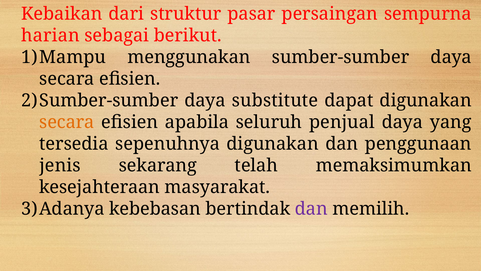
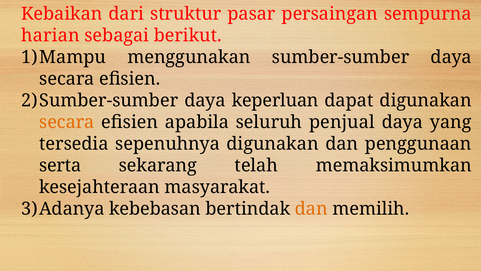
substitute: substitute -> keperluan (275, 100)
jenis: jenis -> serta (60, 165)
dan colour: purple -> orange (311, 209)
